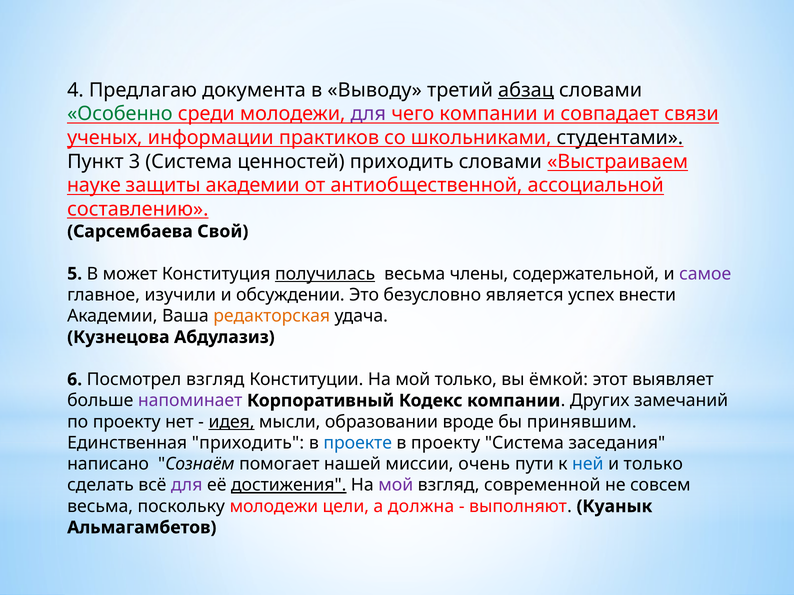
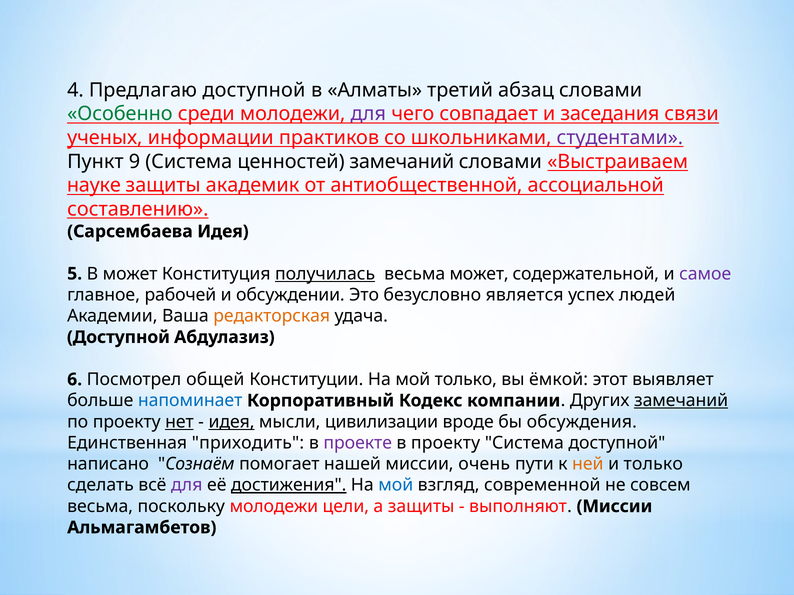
Предлагаю документа: документа -> доступной (254, 90)
Выводу: Выводу -> Алматы (375, 90)
абзац underline: present -> none (526, 90)
чего компании: компании -> совпадает (489, 114)
совпадает: совпадает -> заседания (610, 114)
студентами colour: black -> purple (620, 138)
3: 3 -> 9 (134, 162)
ценностей приходить: приходить -> замечаний (402, 162)
защиты академии: академии -> академик (253, 185)
Сарсембаева Свой: Свой -> Идея (223, 232)
весьма члены: члены -> может (479, 274)
изучили: изучили -> рабочей (180, 295)
внести: внести -> людей (647, 295)
Кузнецова: Кузнецова -> Доступной (118, 337)
Посмотрел взгляд: взгляд -> общей (215, 380)
напоминает colour: purple -> blue (190, 401)
замечаний underline: none -> present (681, 401)
нет underline: none -> present (180, 422)
образовании: образовании -> цивилизации (382, 422)
принявшим: принявшим -> обсуждения (582, 422)
проекте colour: blue -> purple (358, 443)
Система заседания: заседания -> доступной (617, 443)
ней colour: blue -> orange (588, 464)
мой colour: purple -> blue (396, 486)
а должна: должна -> защиты (421, 507)
выполняют Куанык: Куанык -> Миссии (614, 507)
